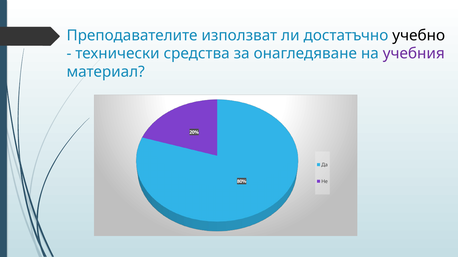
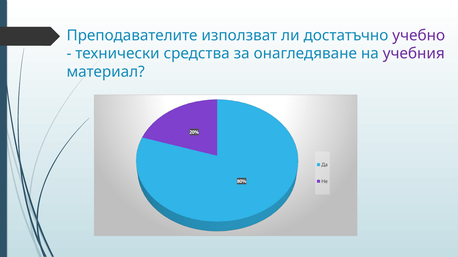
учебно colour: black -> purple (419, 35)
